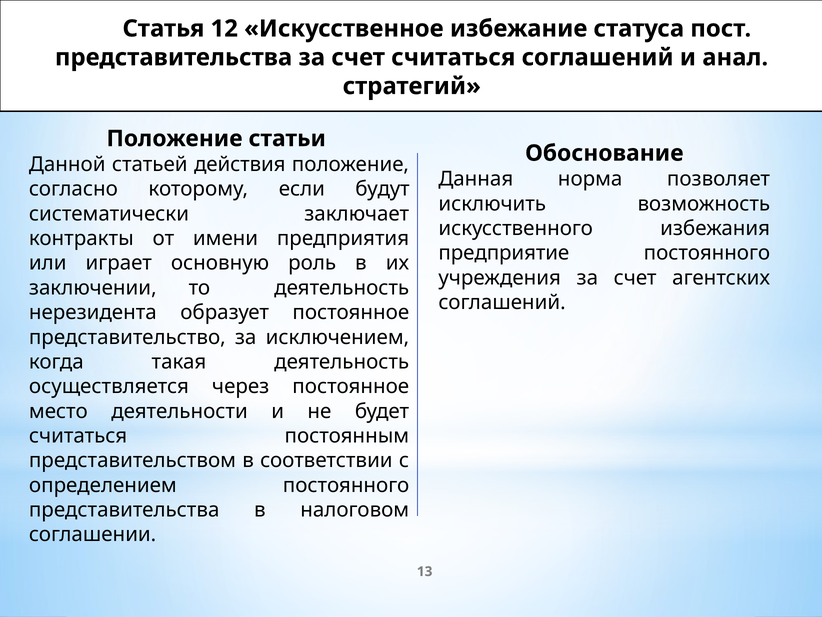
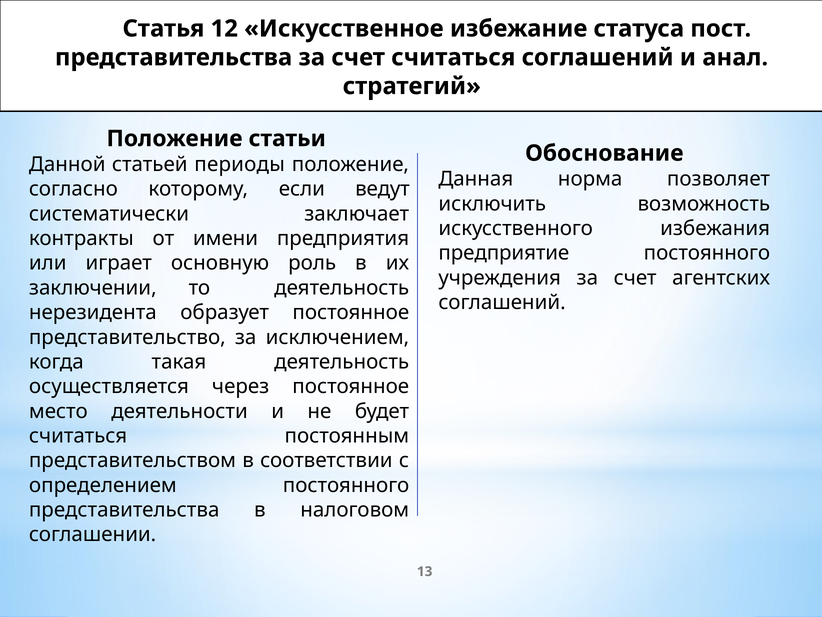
действия: действия -> периоды (240, 164)
будут: будут -> ведут (382, 189)
